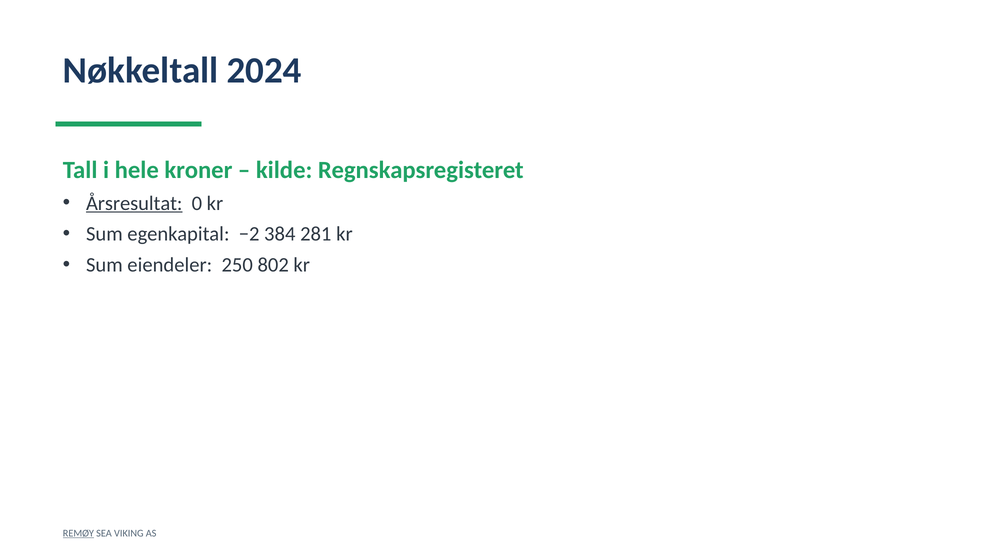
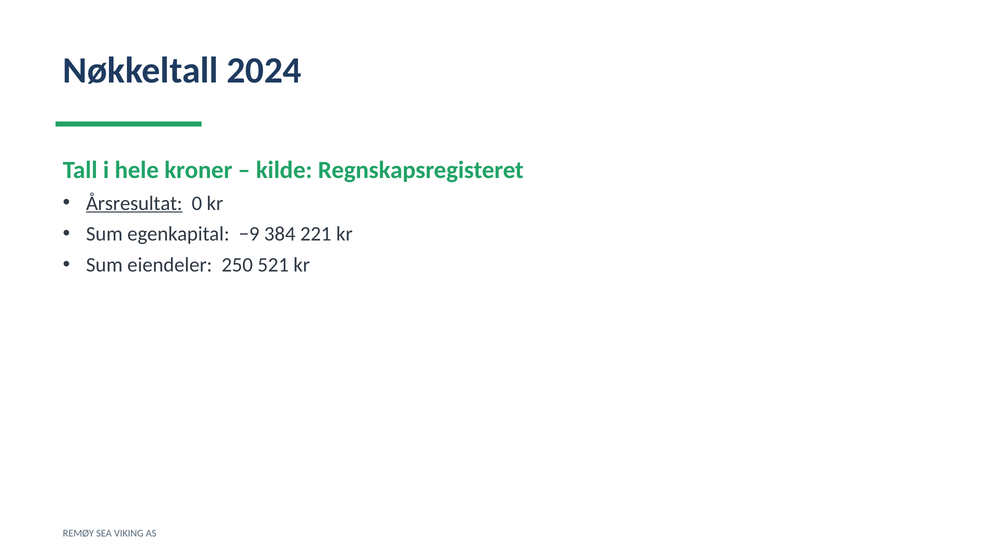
−2: −2 -> −9 (249, 234)
281: 281 -> 221 (316, 234)
802: 802 -> 521 (273, 265)
REMØY underline: present -> none (78, 533)
